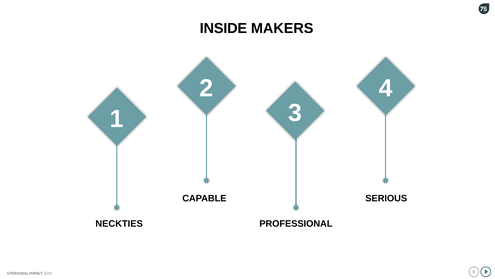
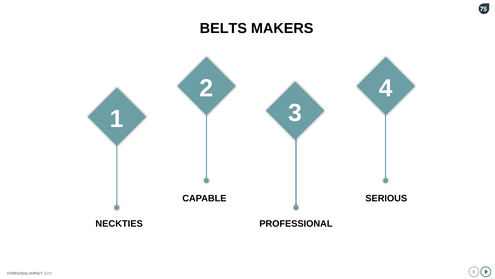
INSIDE: INSIDE -> BELTS (223, 28)
